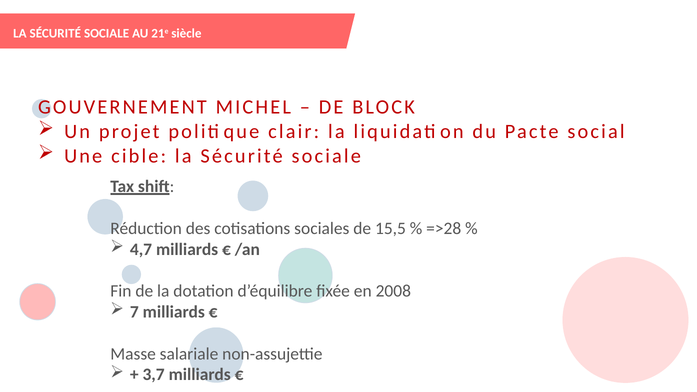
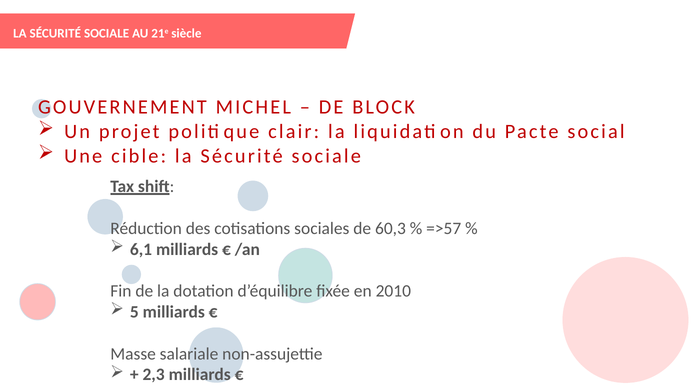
15,5: 15,5 -> 60,3 (390, 228)
=>28: =>28 -> =>57 (444, 228)
4,7: 4,7 -> 6,1 (141, 249)
2008: 2008 -> 2010 (393, 291)
7: 7 -> 5 (134, 312)
3,7: 3,7 -> 2,3 (154, 375)
